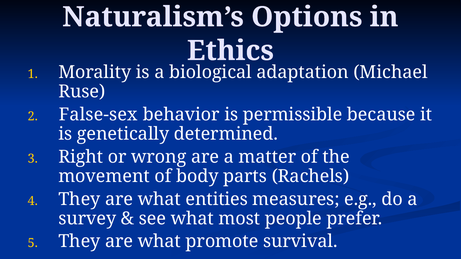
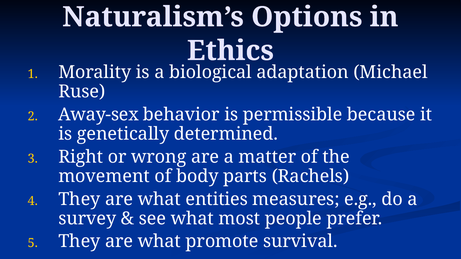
False-sex: False-sex -> Away-sex (98, 115)
